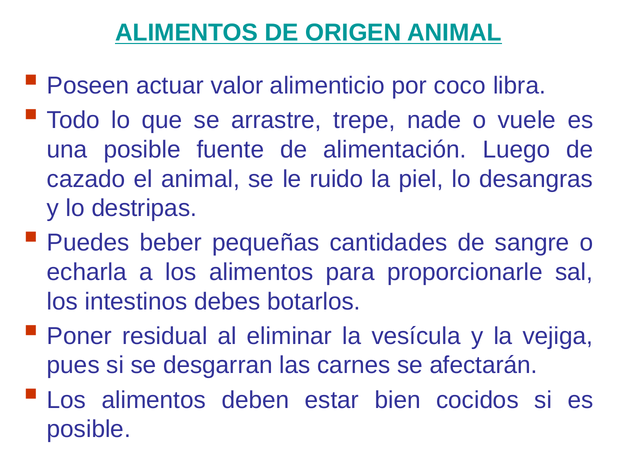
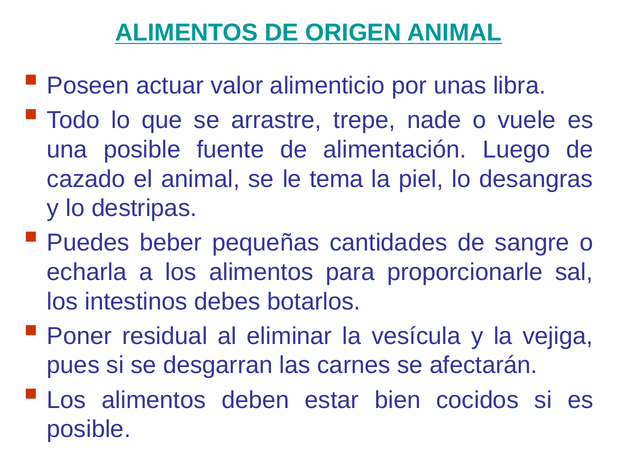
coco: coco -> unas (460, 86)
ruido: ruido -> tema (337, 179)
